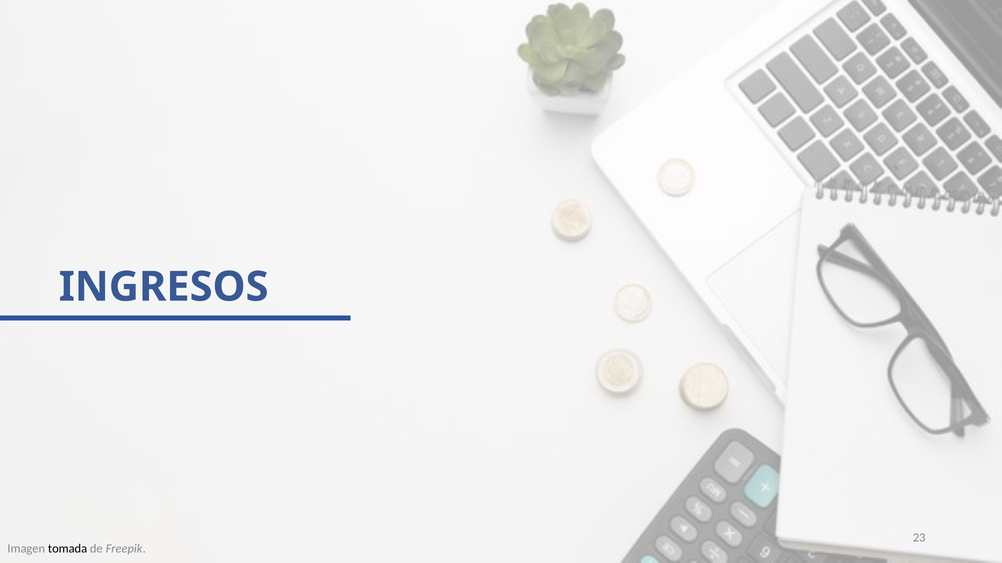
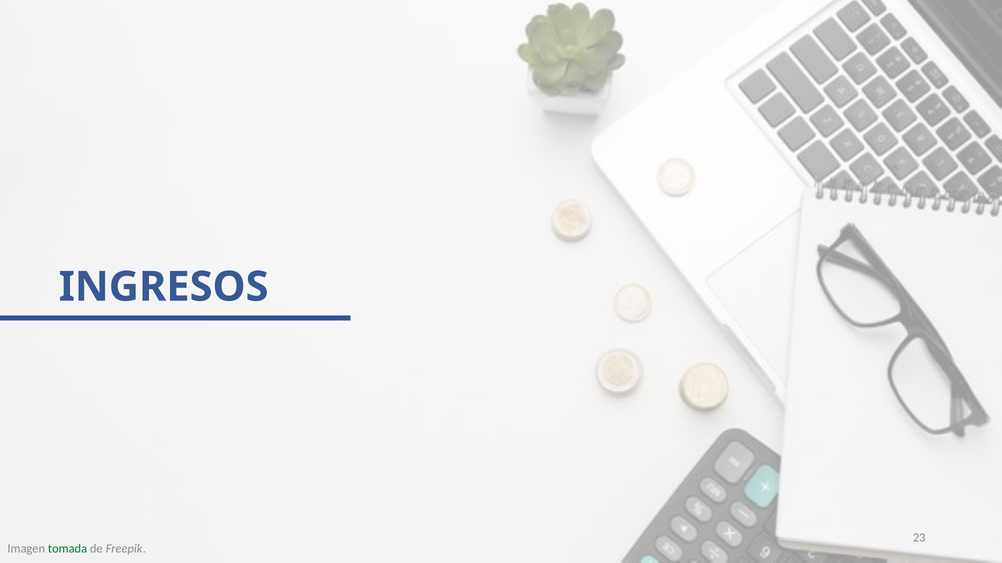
tomada colour: black -> green (68, 549)
